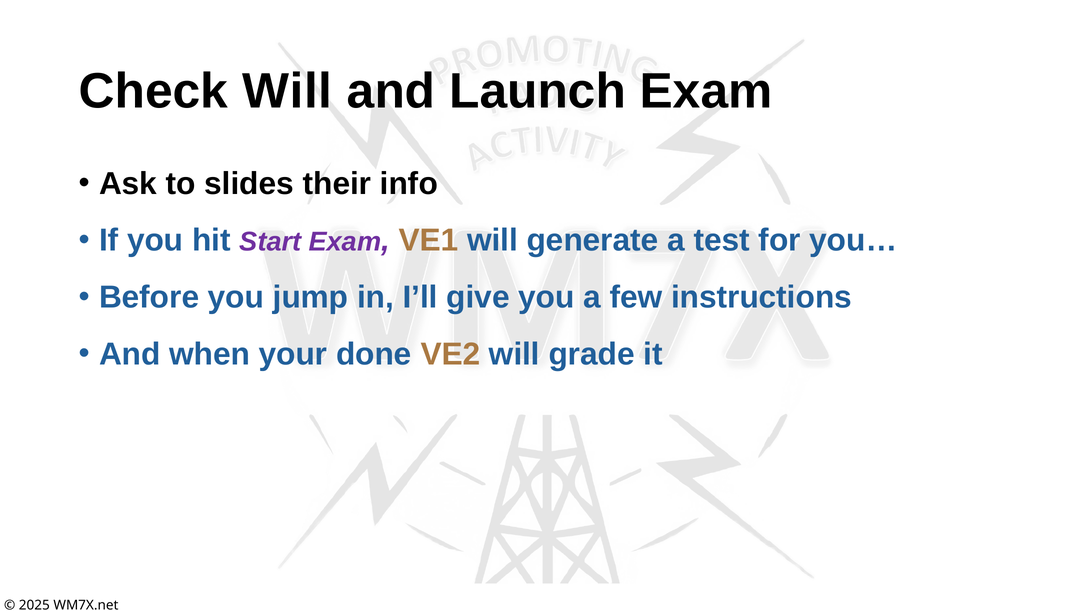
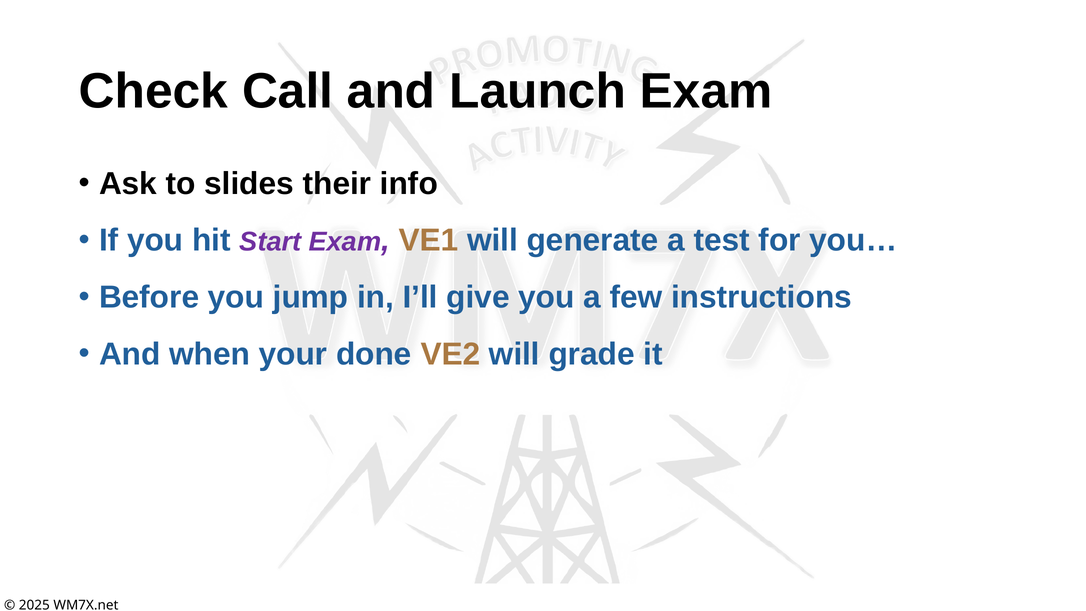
Check Will: Will -> Call (288, 91)
